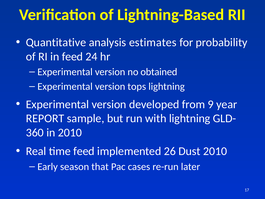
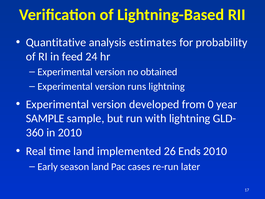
tops: tops -> runs (137, 86)
9: 9 -> 0 (211, 104)
REPORT: REPORT -> SAMPLE (45, 118)
time feed: feed -> land (84, 151)
Dust: Dust -> Ends (190, 151)
season that: that -> land (100, 166)
